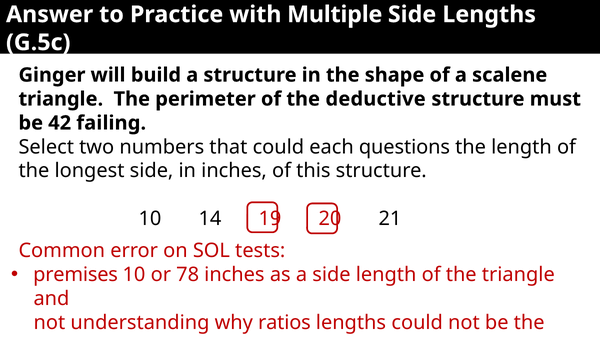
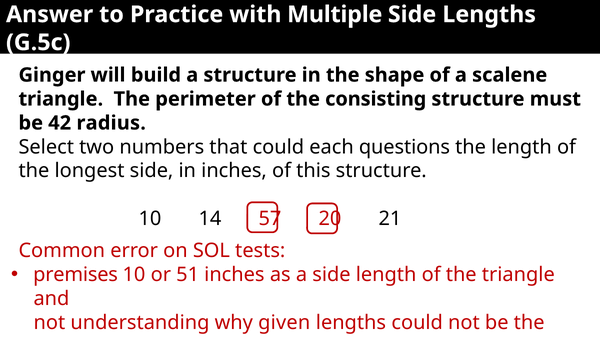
deductive: deductive -> consisting (376, 99)
failing: failing -> radius (111, 123)
19: 19 -> 57 (270, 219)
78: 78 -> 51 (188, 275)
ratios: ratios -> given (284, 323)
